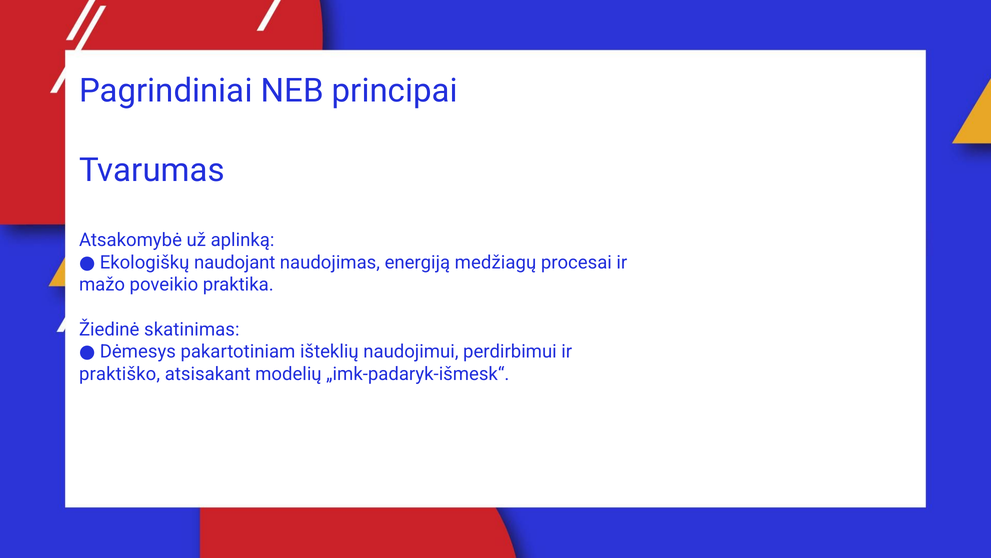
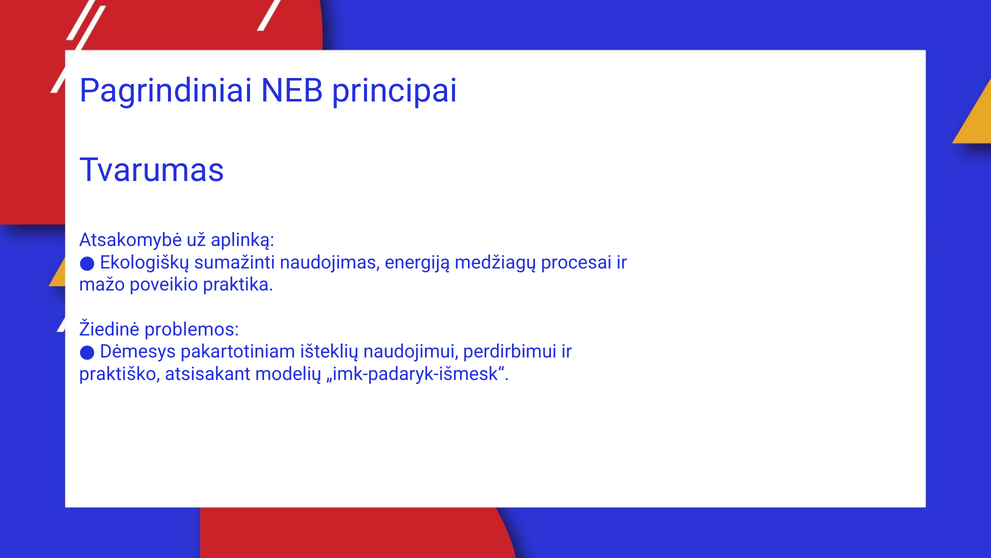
naudojant: naudojant -> sumažinti (235, 262)
skatinimas: skatinimas -> problemos (192, 329)
